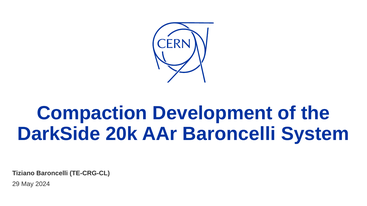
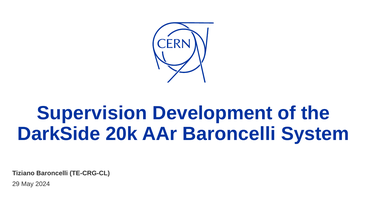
Compaction: Compaction -> Supervision (92, 113)
